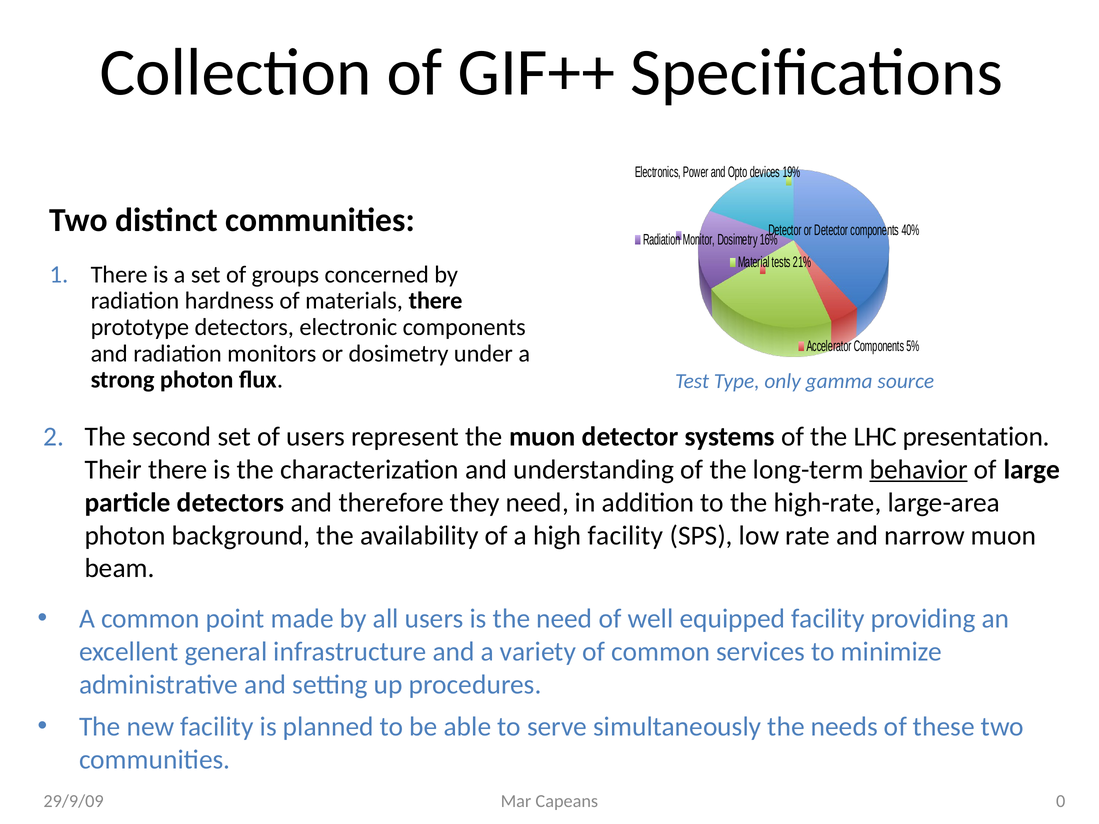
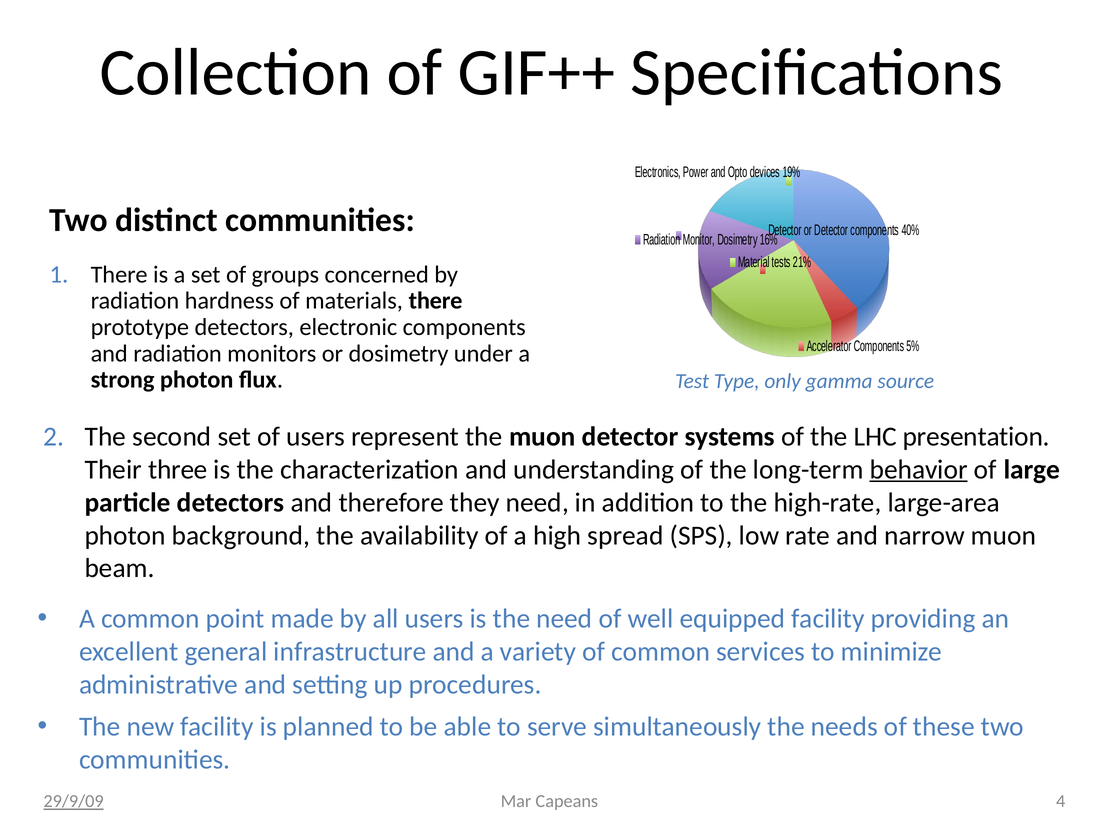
Their there: there -> three (178, 470)
high facility: facility -> spread (626, 536)
0: 0 -> 4 (1061, 801)
29/9/09 underline: none -> present (74, 802)
